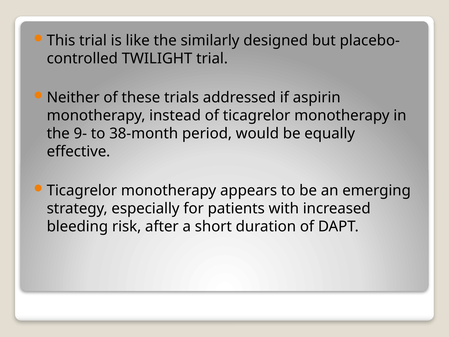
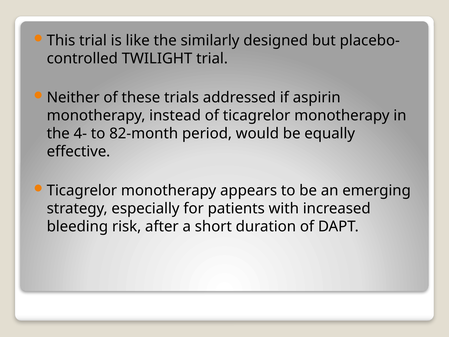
9-: 9- -> 4- (80, 133)
38-month: 38-month -> 82-month (144, 133)
